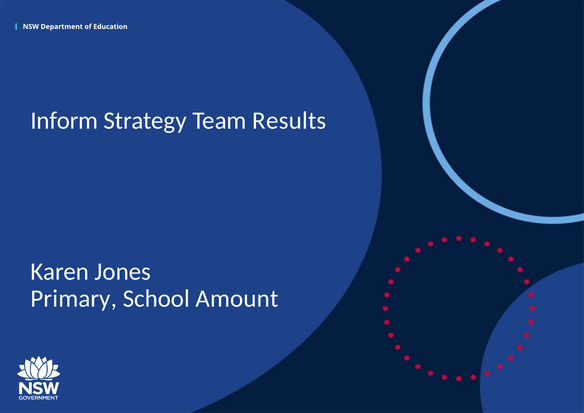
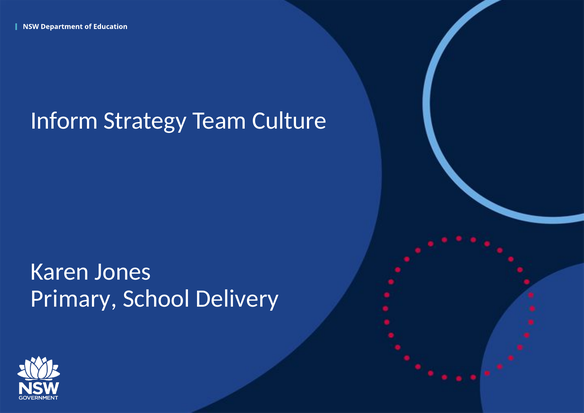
Results: Results -> Culture (289, 121)
Amount: Amount -> Delivery (237, 299)
